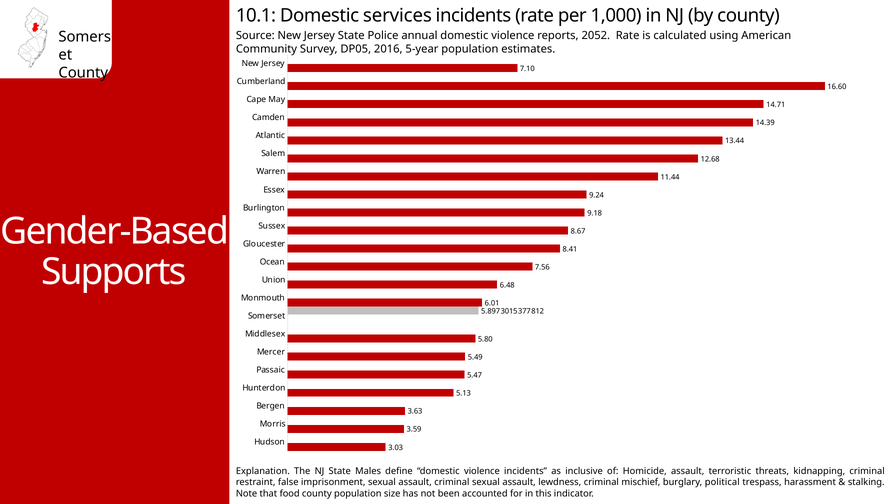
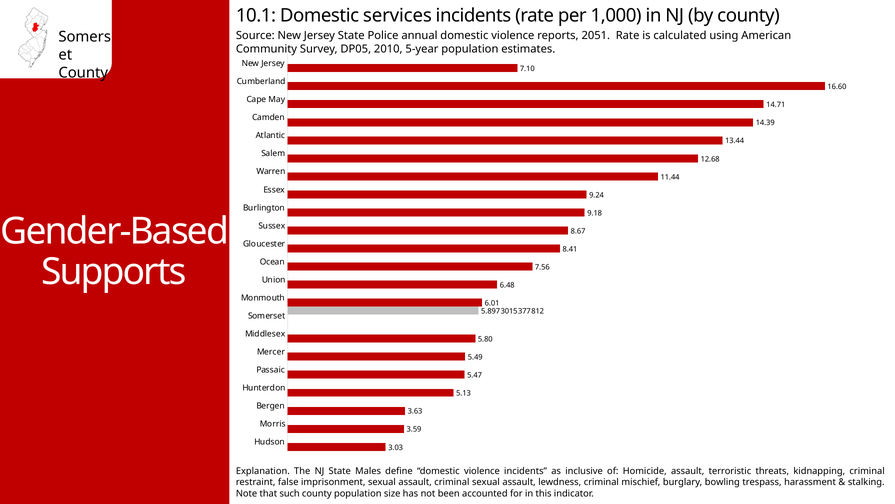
2052: 2052 -> 2051 (596, 36)
2016: 2016 -> 2010 (388, 49)
political: political -> bowling (722, 482)
food: food -> such (290, 493)
